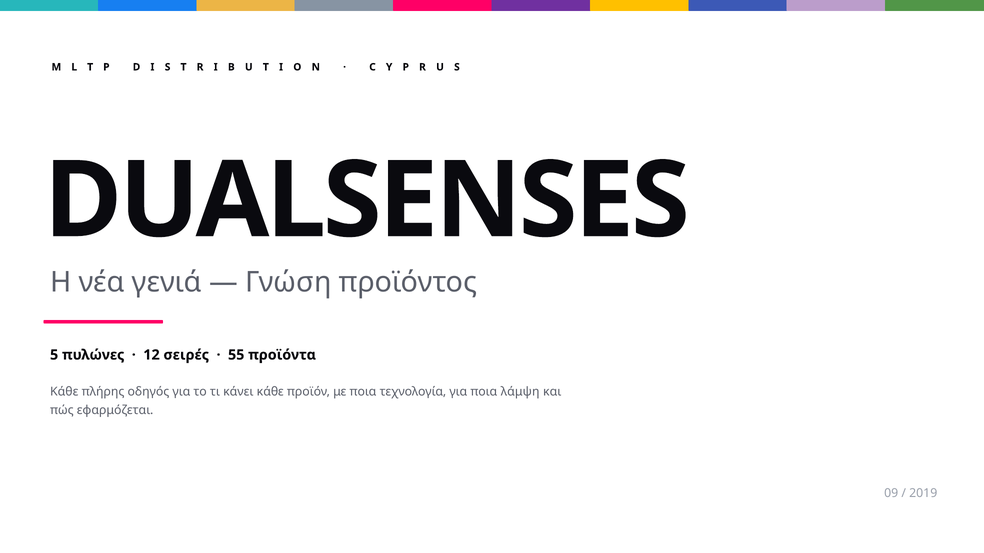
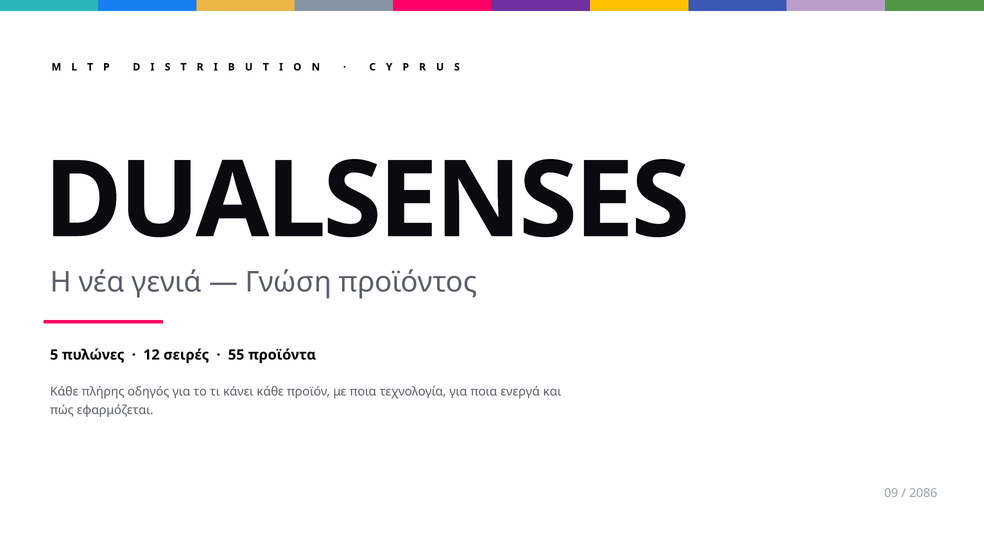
λάμψη: λάμψη -> ενεργά (520, 392)
2019: 2019 -> 2086 (923, 493)
